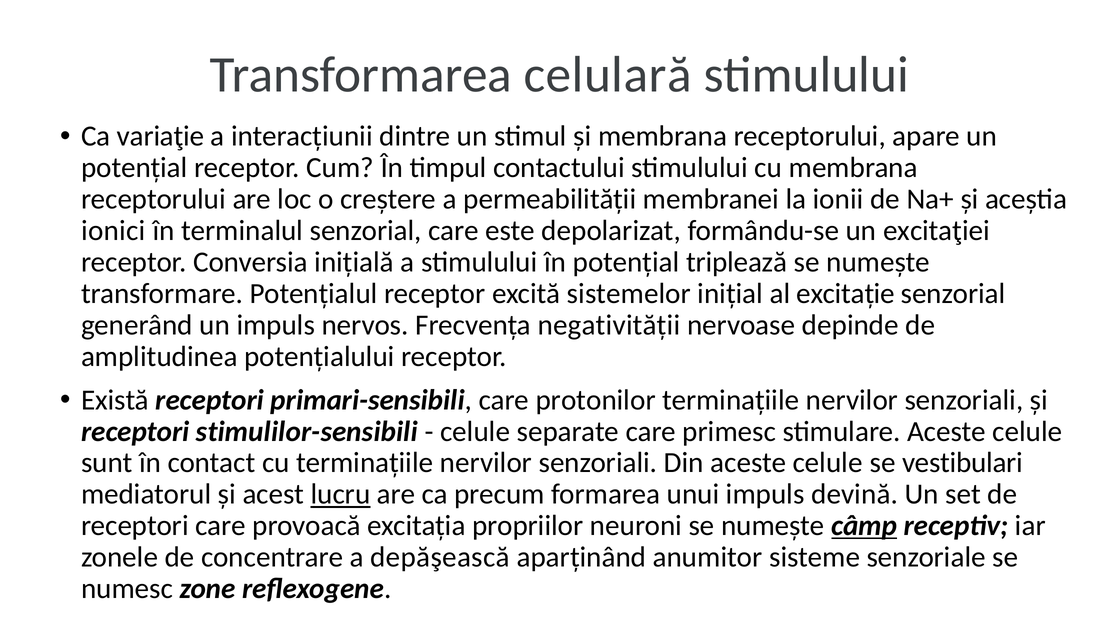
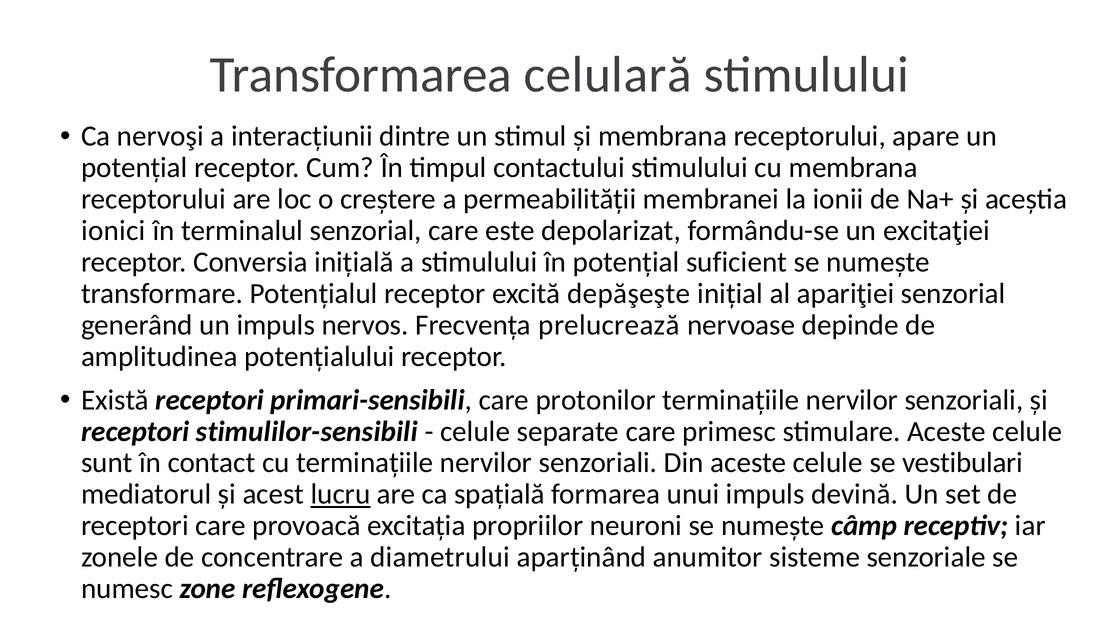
variaţie: variaţie -> nervoşi (160, 136)
triplează: triplează -> suficient (737, 262)
sistemelor: sistemelor -> depăşeşte (629, 294)
excitație: excitație -> apariţiei (846, 294)
negativității: negativității -> prelucrează (609, 325)
precum: precum -> spațială (499, 494)
câmp underline: present -> none (864, 526)
depăşească: depăşească -> diametrului (440, 557)
